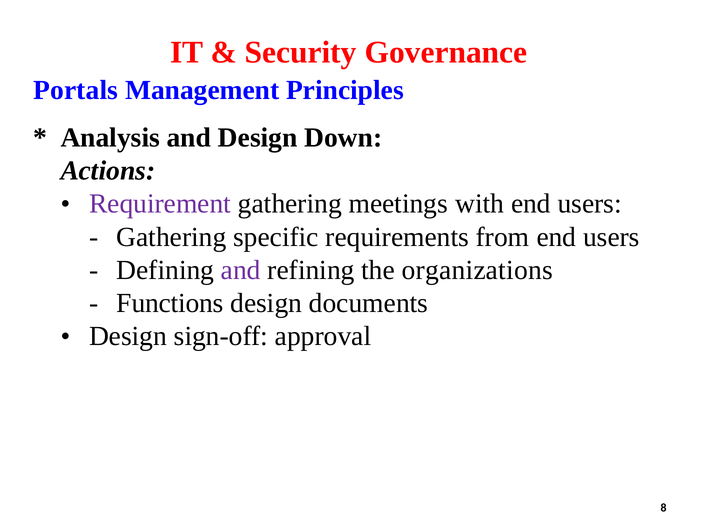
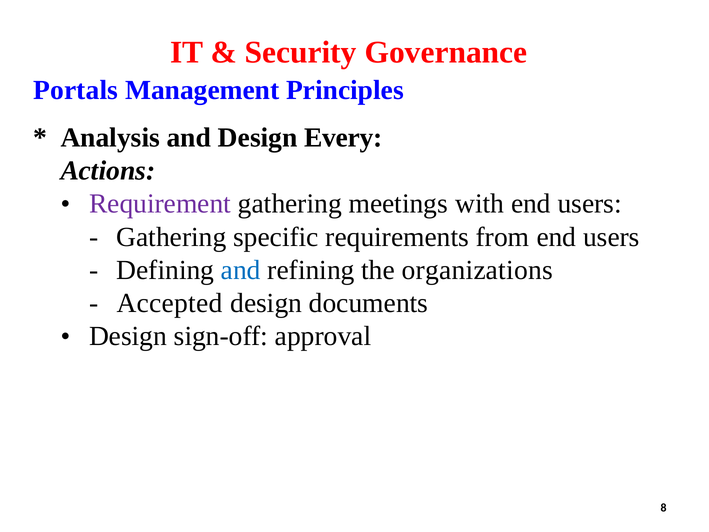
Down: Down -> Every (343, 137)
and colour: purple -> blue (241, 270)
Functions: Functions -> Accepted (170, 303)
